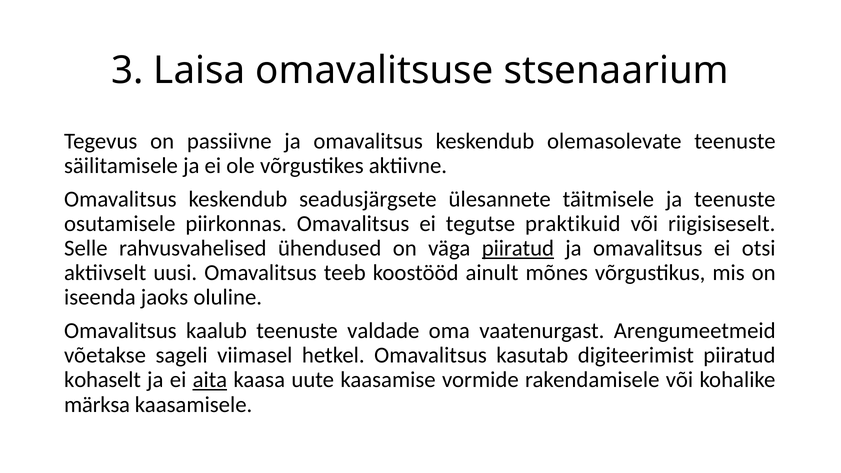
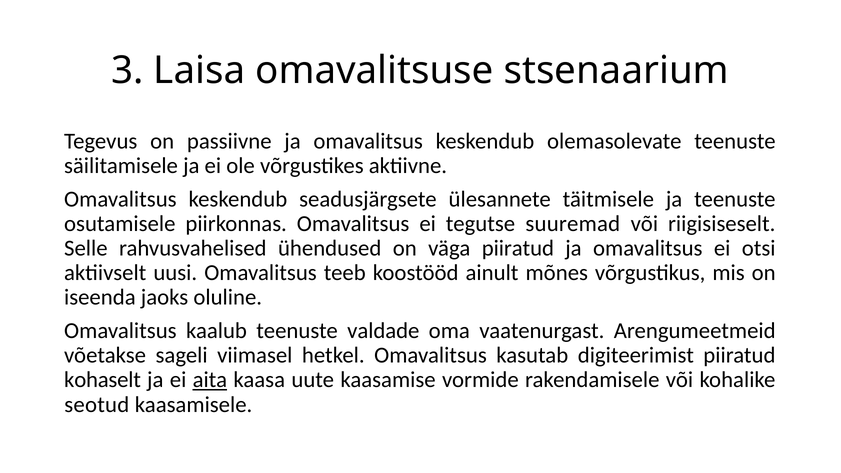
praktikuid: praktikuid -> suuremad (573, 224)
piiratud underline: present -> none (518, 248)
märksa: märksa -> seotud (97, 405)
